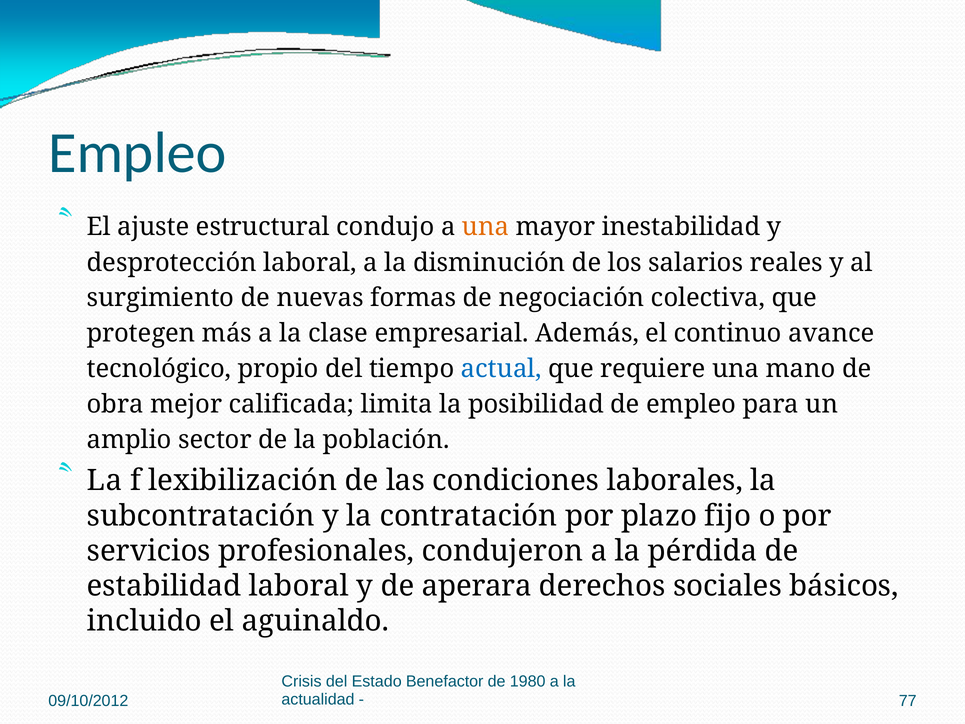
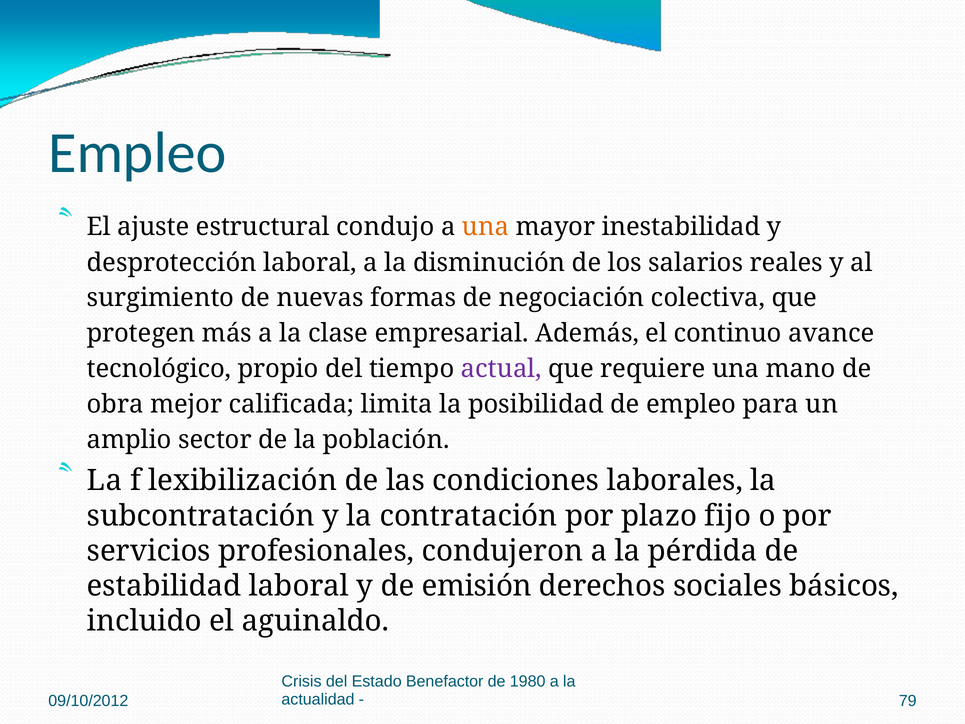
actual colour: blue -> purple (501, 369)
aperara: aperara -> emisión (477, 586)
77: 77 -> 79 (908, 701)
